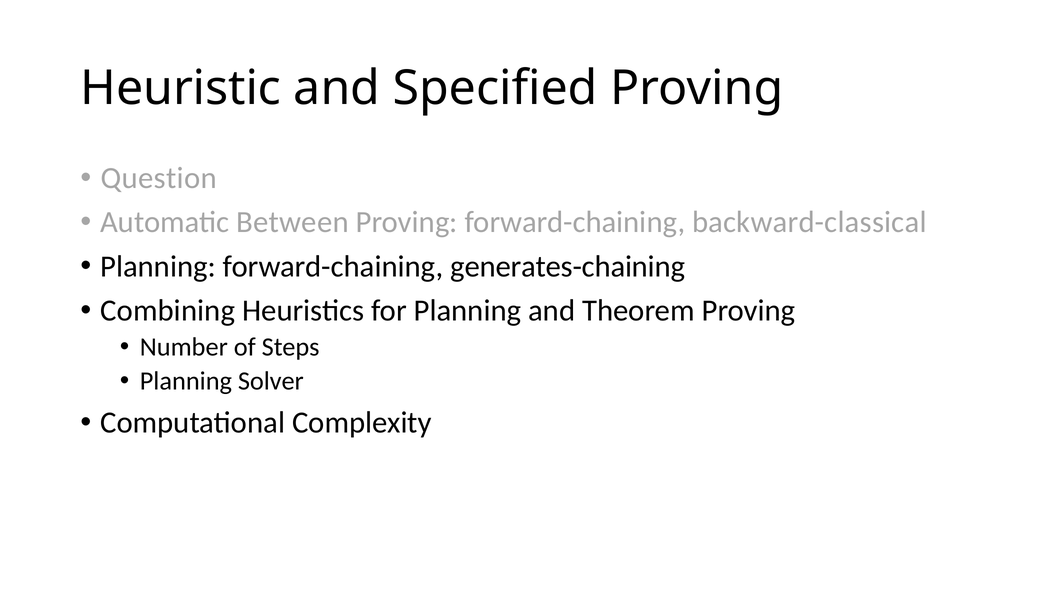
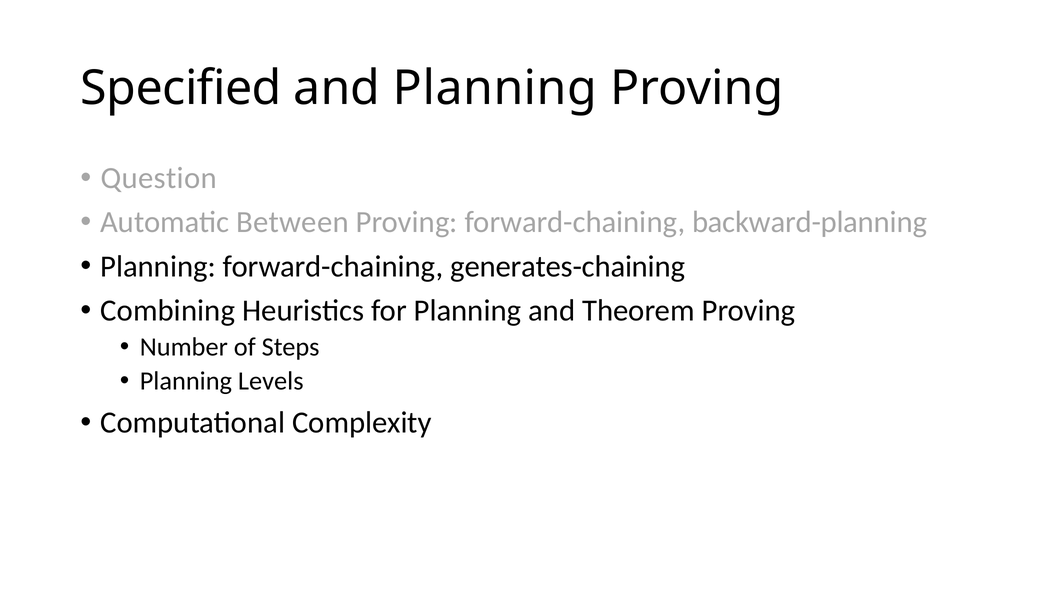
Heuristic: Heuristic -> Specified (181, 89)
and Specified: Specified -> Planning (495, 89)
backward-classical: backward-classical -> backward-planning (810, 222)
Solver: Solver -> Levels (271, 381)
